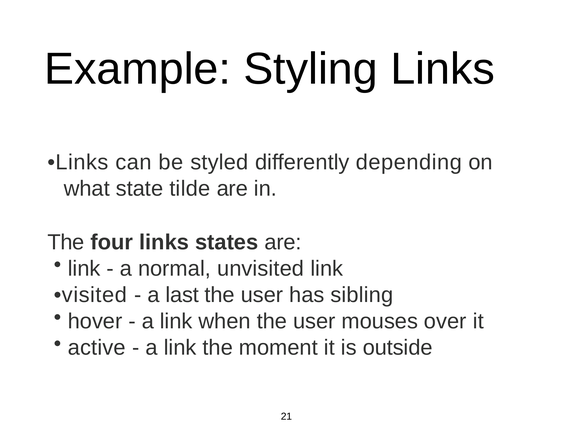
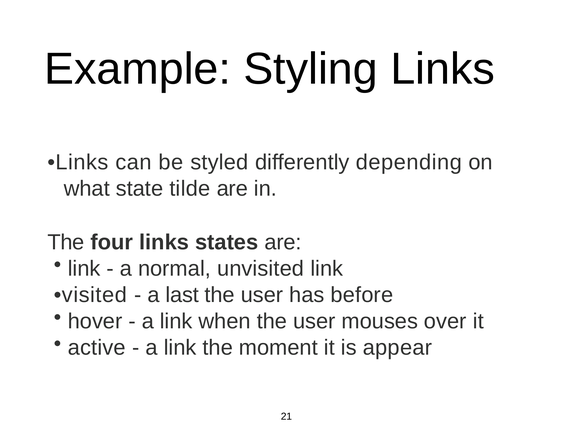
sibling: sibling -> before (362, 295)
outside: outside -> appear (397, 348)
